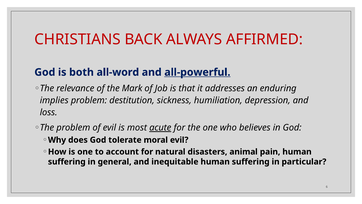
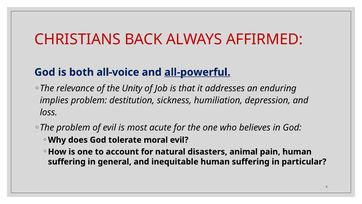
all-word: all-word -> all-voice (118, 72)
Mark: Mark -> Unity (132, 88)
acute underline: present -> none (160, 127)
